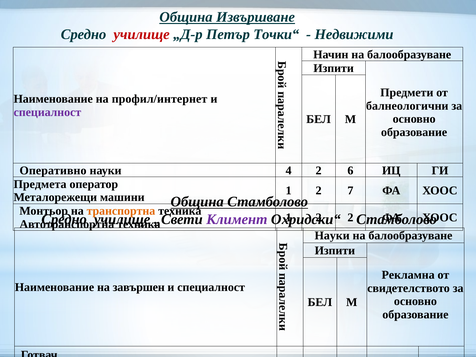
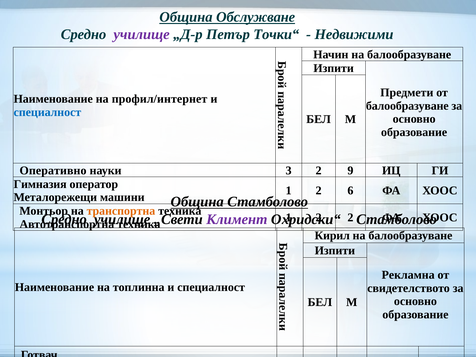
Извършване: Извършване -> Обслужване (256, 17)
училище colour: red -> purple (142, 34)
балнеологични: балнеологични -> балообразуване (407, 106)
специалност colour: purple -> blue (47, 112)
4: 4 -> 3 (289, 170)
6: 6 -> 9 (350, 170)
Предмета: Предмета -> Гимназия (40, 184)
7: 7 -> 6 (350, 191)
Науки: Науки -> Кирил (332, 236)
завършен: завършен -> топлинна (139, 287)
